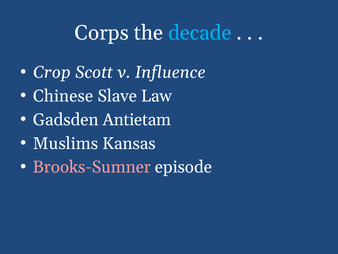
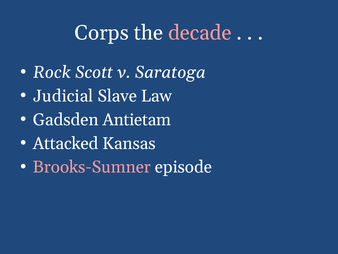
decade colour: light blue -> pink (200, 33)
Crop: Crop -> Rock (52, 72)
Influence: Influence -> Saratoga (170, 72)
Chinese: Chinese -> Judicial (63, 96)
Muslims: Muslims -> Attacked (66, 143)
